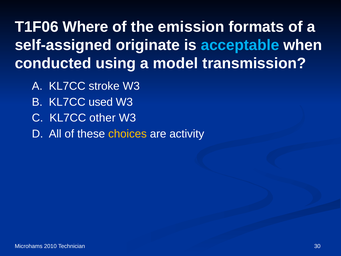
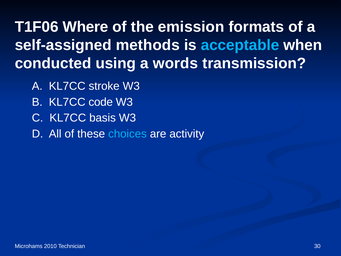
originate: originate -> methods (148, 45)
model: model -> words (175, 63)
used: used -> code (101, 102)
other: other -> basis (103, 118)
choices colour: yellow -> light blue (127, 134)
